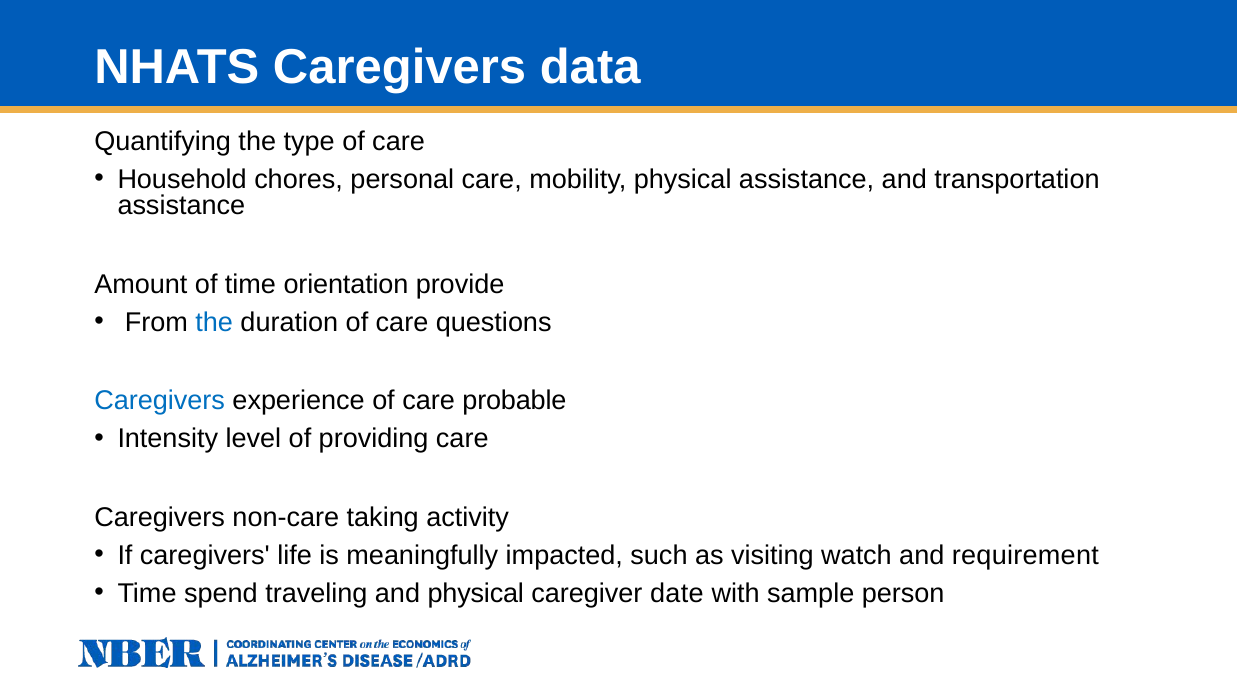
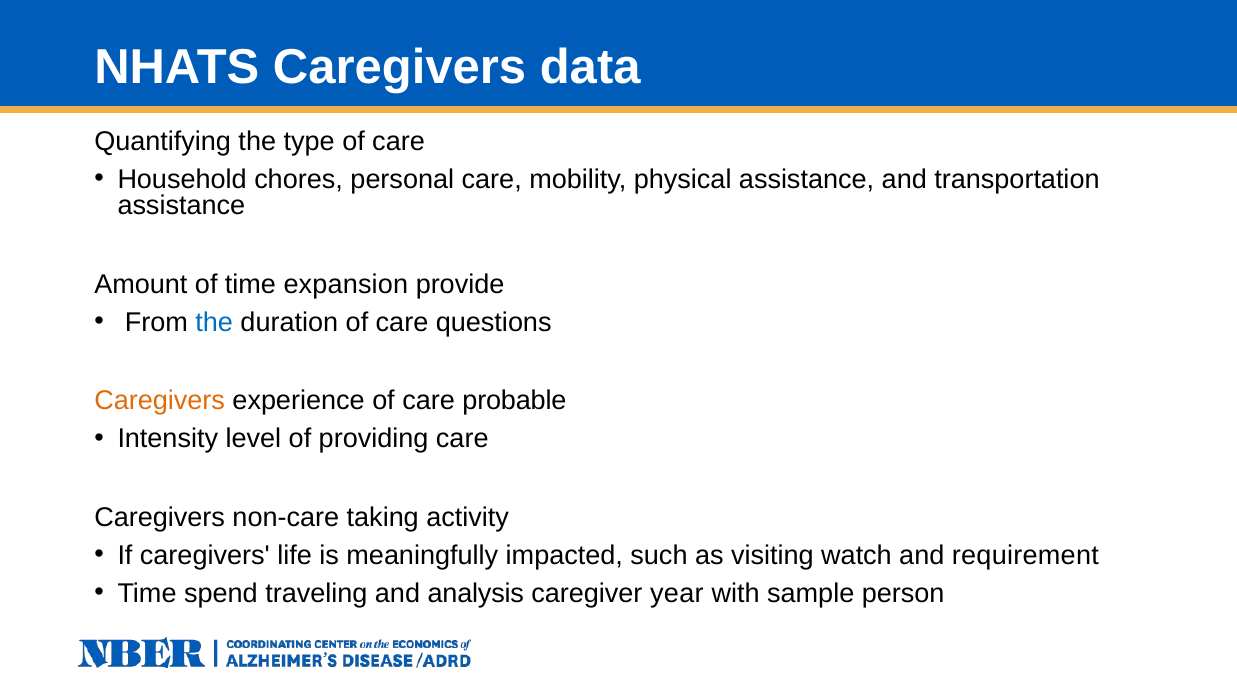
orientation: orientation -> expansion (346, 284)
Caregivers colour: blue -> orange (160, 401)
and physical: physical -> analysis (476, 593)
date: date -> year (677, 593)
